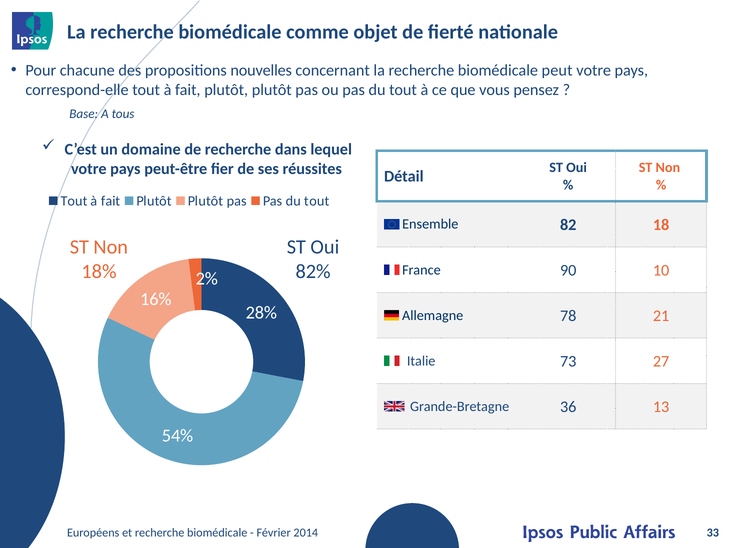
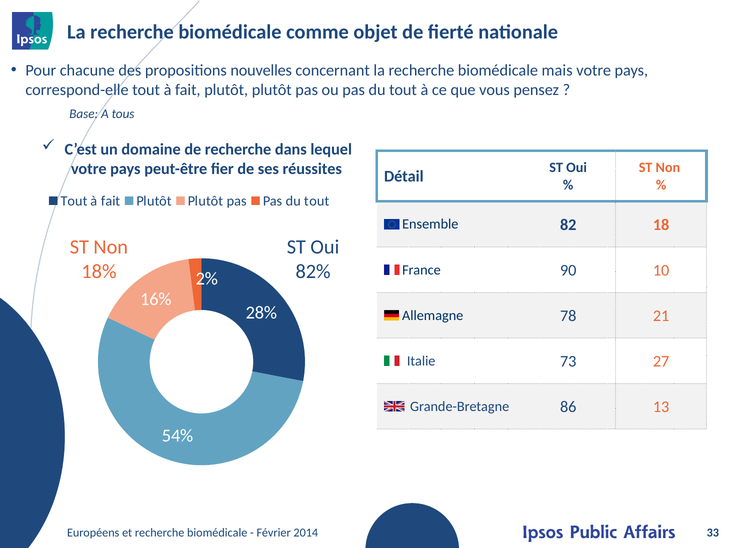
peut: peut -> mais (557, 70)
36: 36 -> 86 (568, 407)
